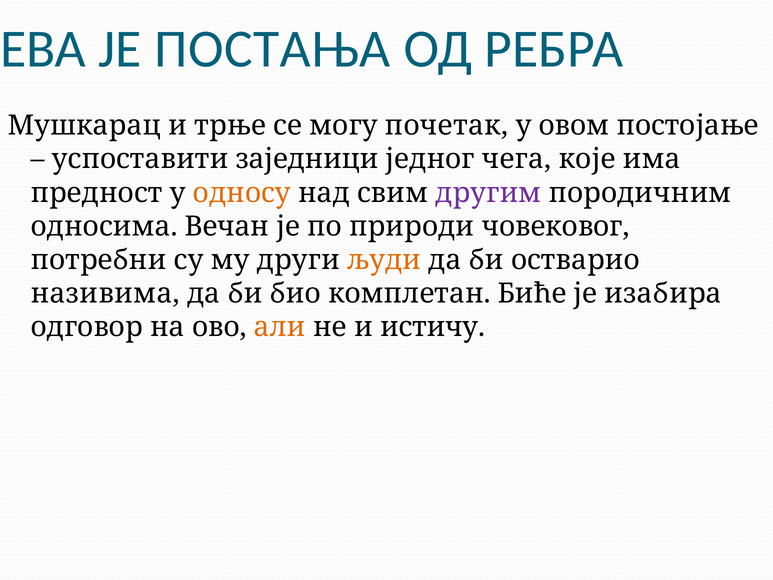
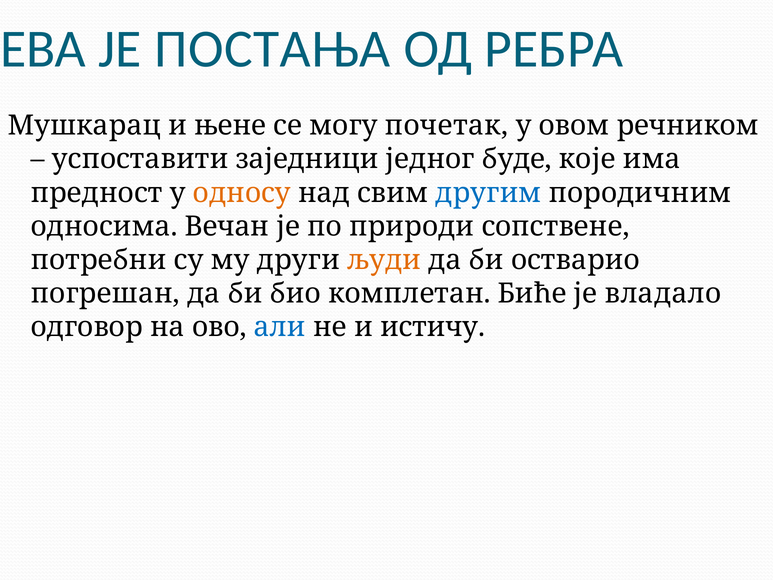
трње: трње -> њене (230, 126)
постојање: постојање -> речником (688, 126)
чега: чега -> буде (517, 159)
другим colour: purple -> blue (488, 193)
човековог: човековог -> сопствене (556, 226)
називима: називима -> погрешан (105, 293)
изабира: изабира -> владало (663, 293)
али colour: orange -> blue (280, 327)
